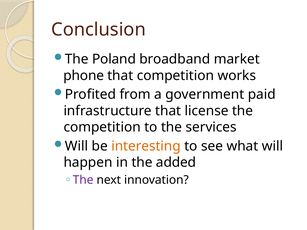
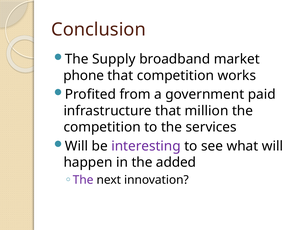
Poland: Poland -> Supply (114, 59)
license: license -> million (207, 111)
interesting colour: orange -> purple (146, 146)
